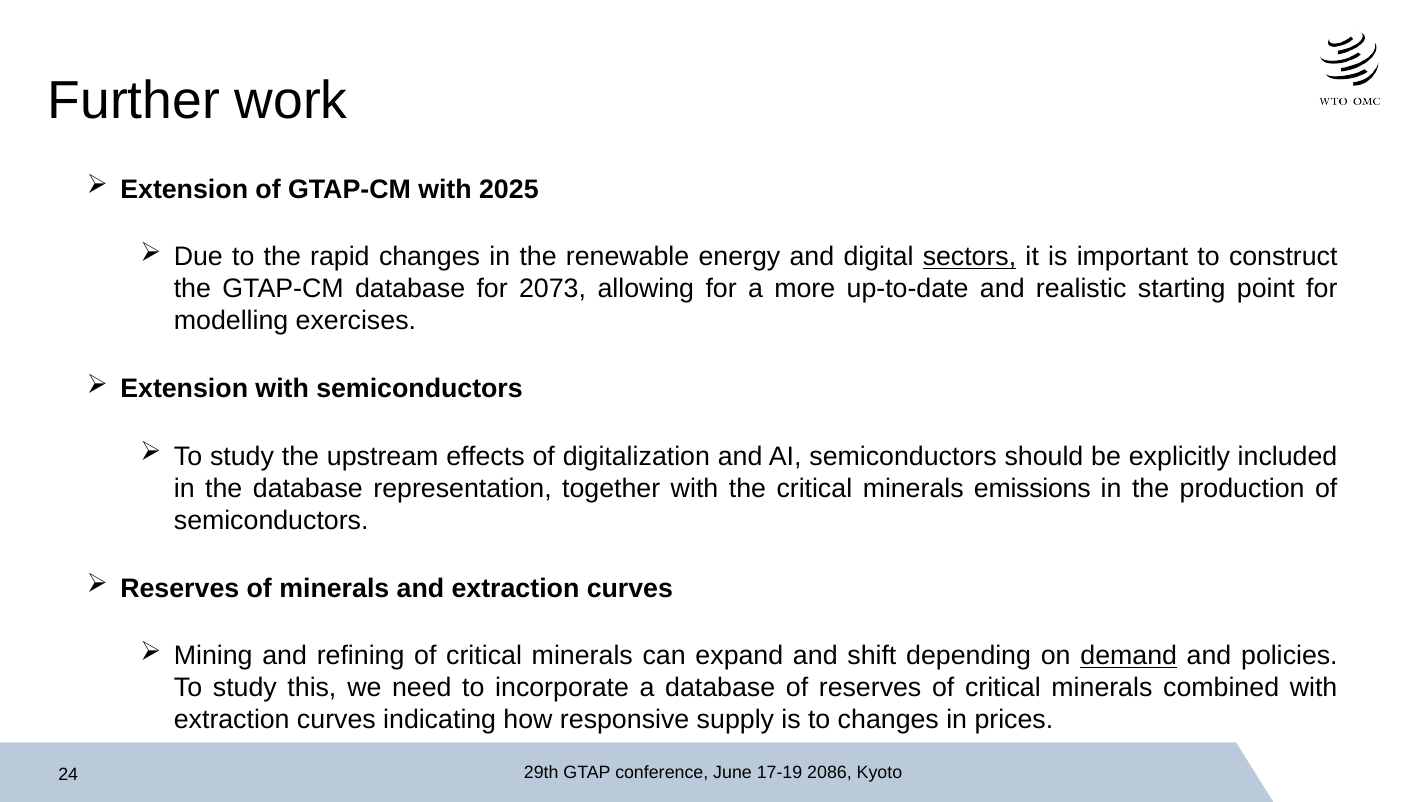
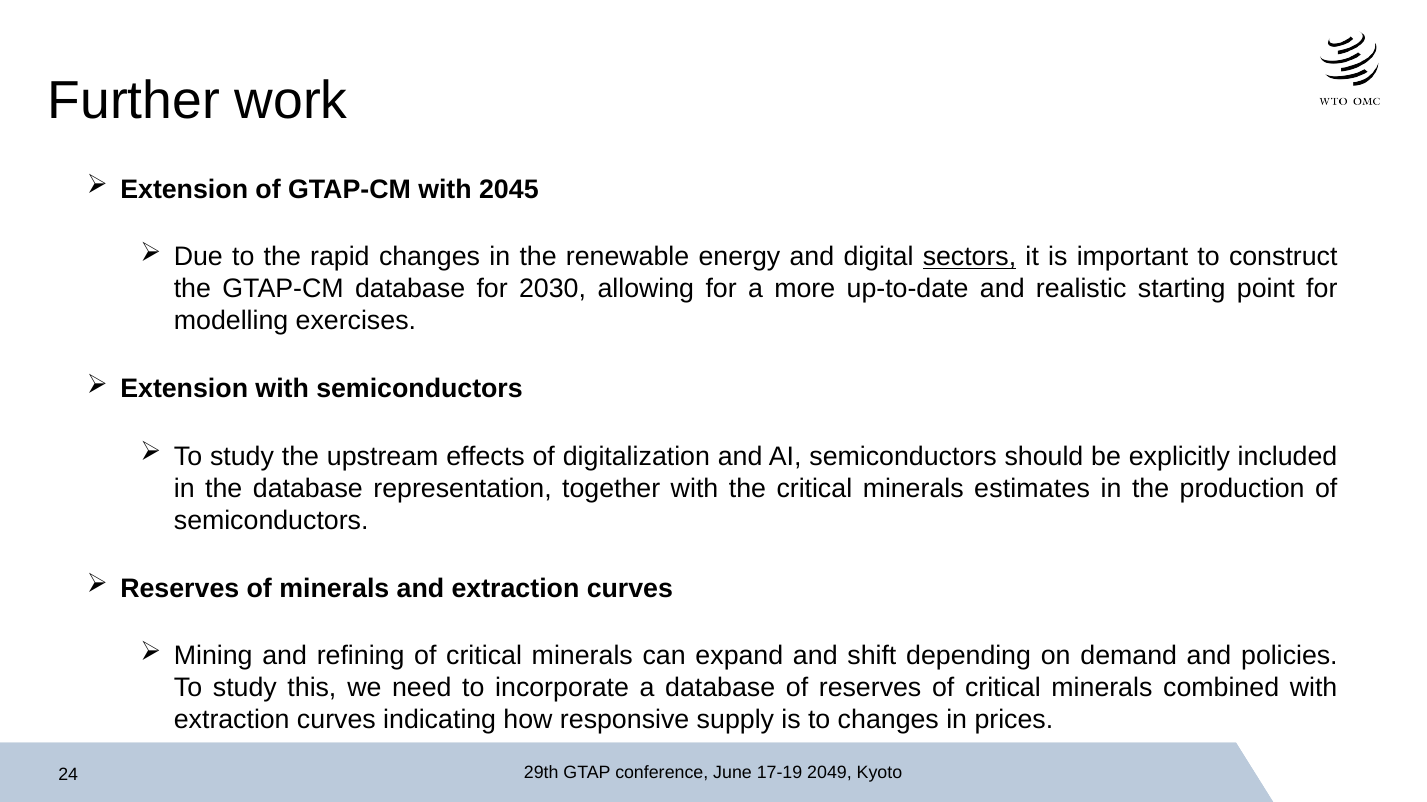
2025: 2025 -> 2045 (509, 189)
2073: 2073 -> 2030 (553, 289)
emissions: emissions -> estimates (1032, 489)
demand underline: present -> none (1129, 657)
2086: 2086 -> 2049 (829, 774)
